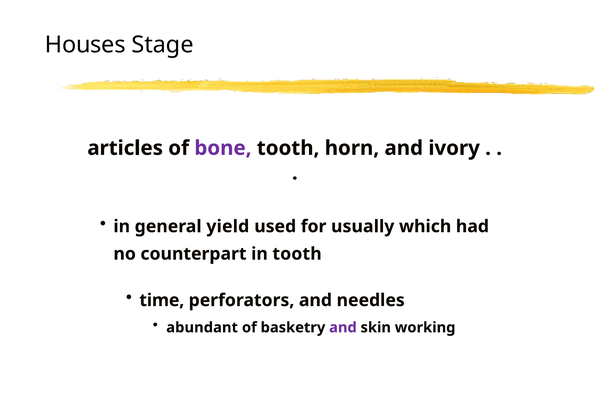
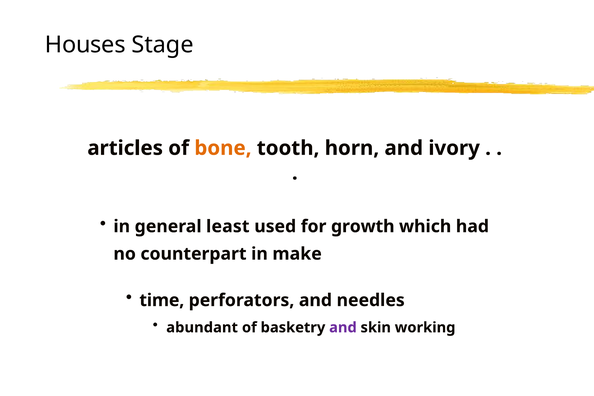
bone colour: purple -> orange (223, 148)
yield: yield -> least (228, 226)
usually: usually -> growth (363, 226)
in tooth: tooth -> make (297, 254)
